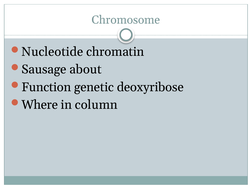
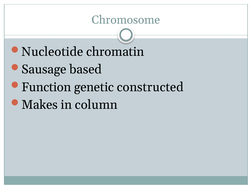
about: about -> based (86, 69)
deoxyribose: deoxyribose -> constructed (150, 87)
Where: Where -> Makes (40, 105)
